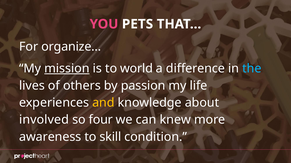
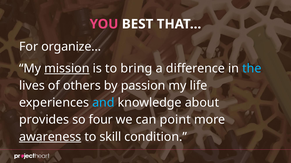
PETS: PETS -> BEST (138, 24)
world: world -> bring (136, 69)
and colour: yellow -> light blue (103, 103)
involved: involved -> provides (44, 120)
knew: knew -> point (175, 120)
awareness underline: none -> present (50, 137)
